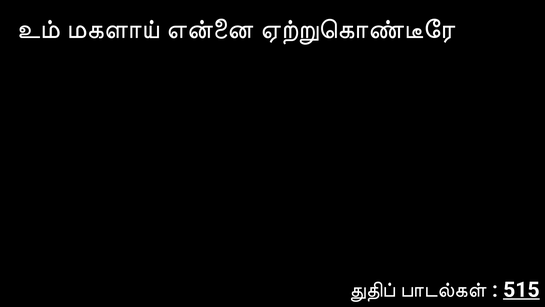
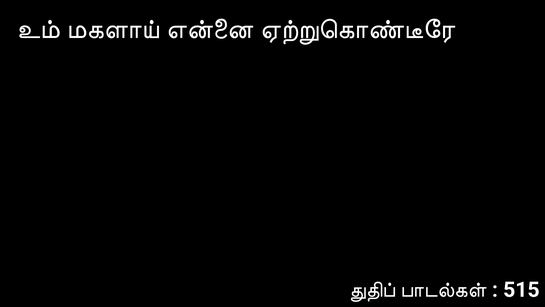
515 underline: present -> none (521, 289)
